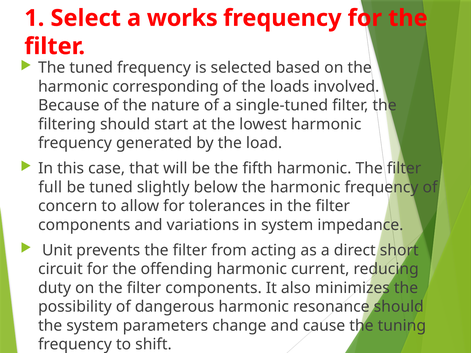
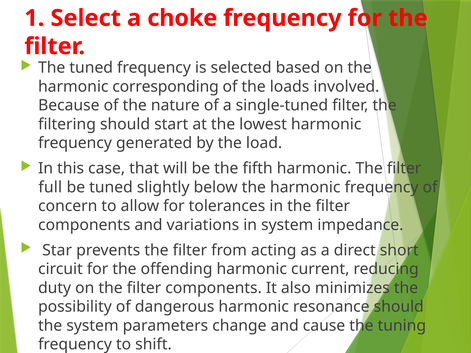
works: works -> choke (182, 18)
Unit: Unit -> Star (57, 250)
